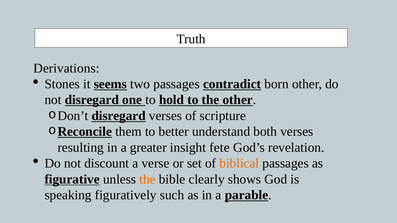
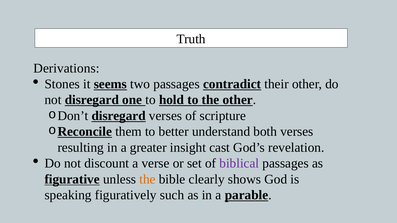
born: born -> their (277, 84)
fete: fete -> cast (220, 148)
biblical colour: orange -> purple (239, 164)
